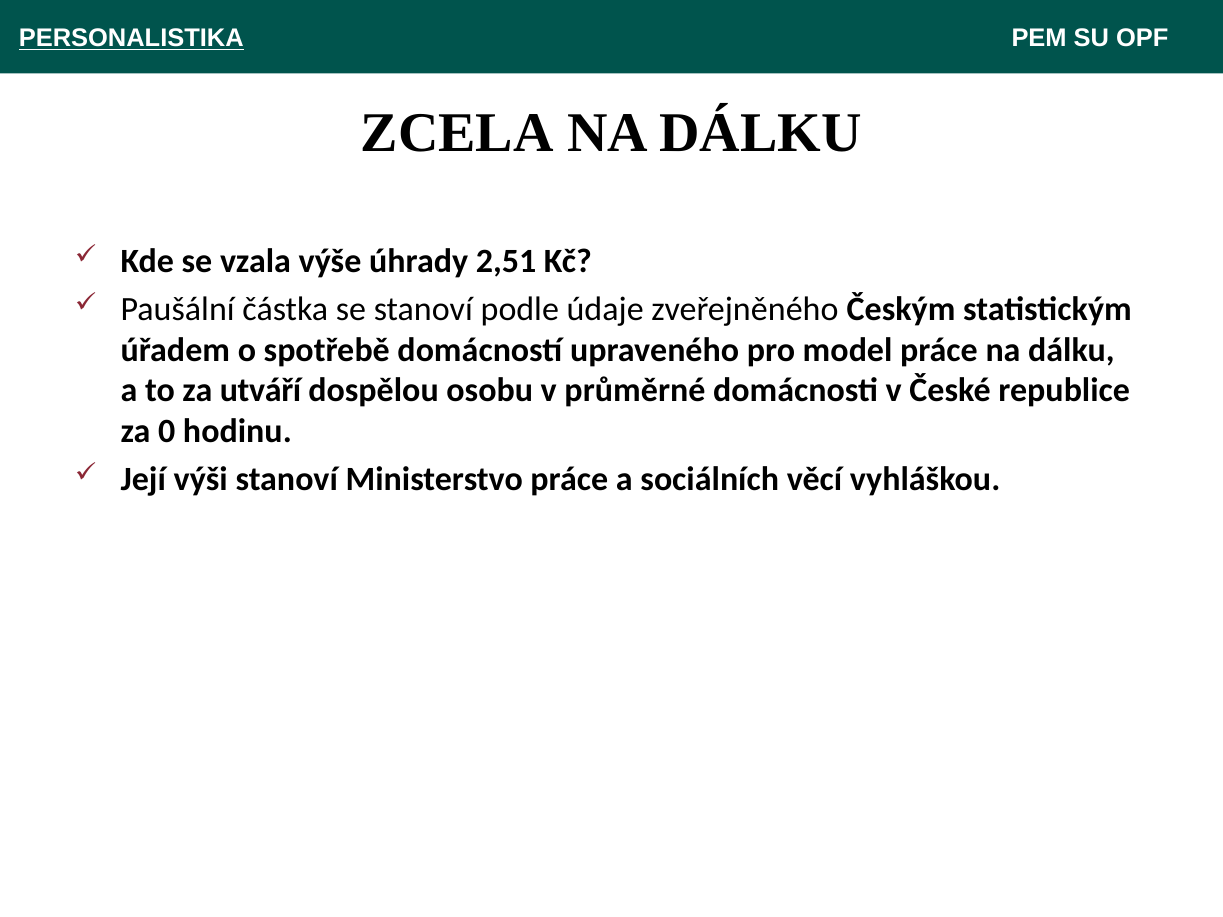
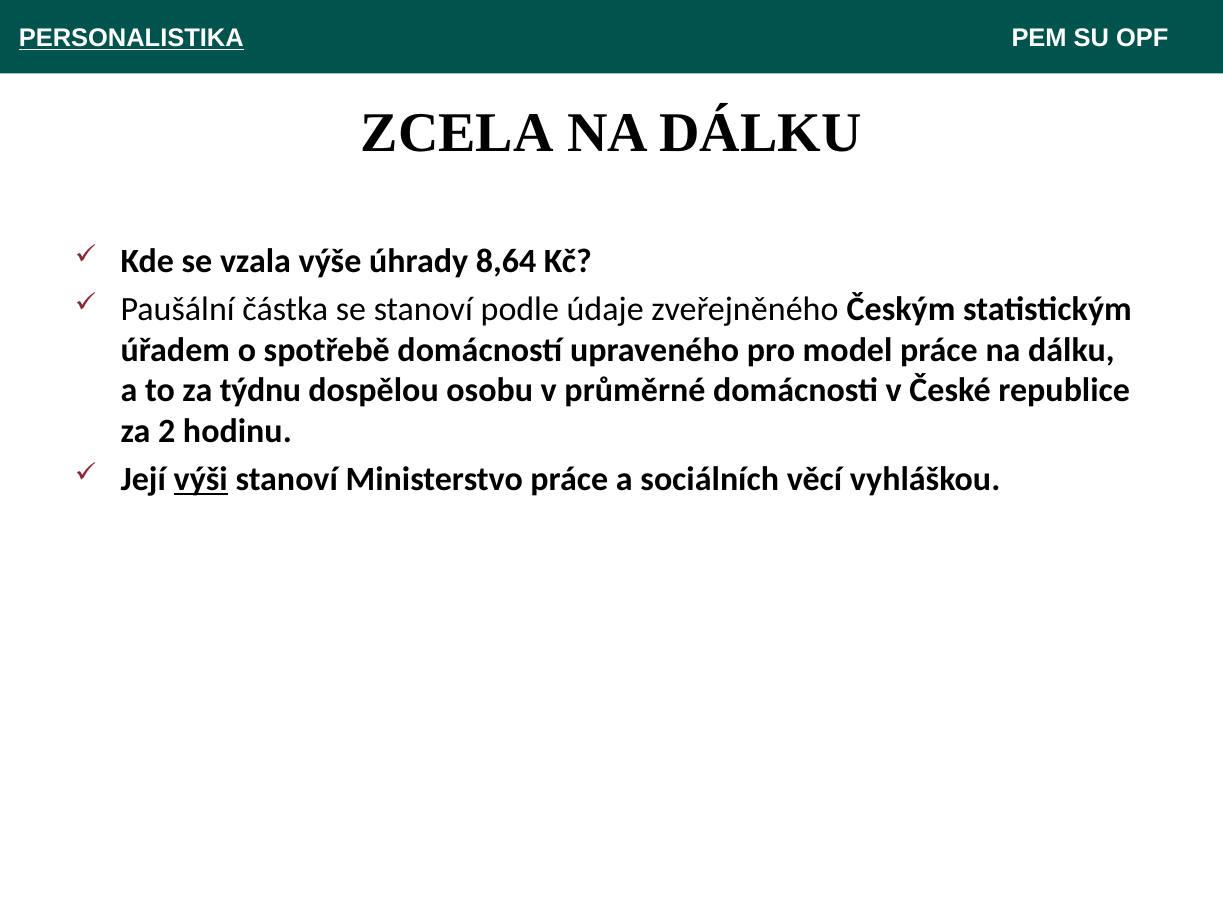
2,51: 2,51 -> 8,64 (506, 262)
utváří: utváří -> týdnu (261, 391)
0: 0 -> 2 (167, 432)
výši underline: none -> present (201, 479)
